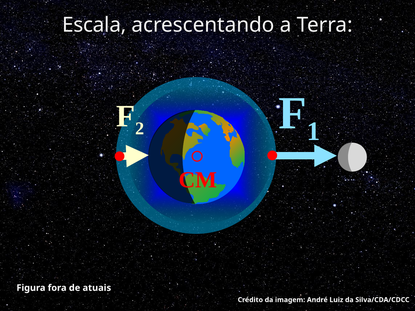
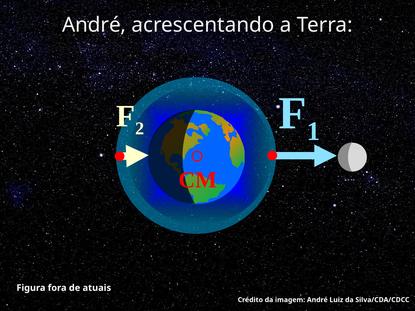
Escala: Escala -> André (94, 25)
